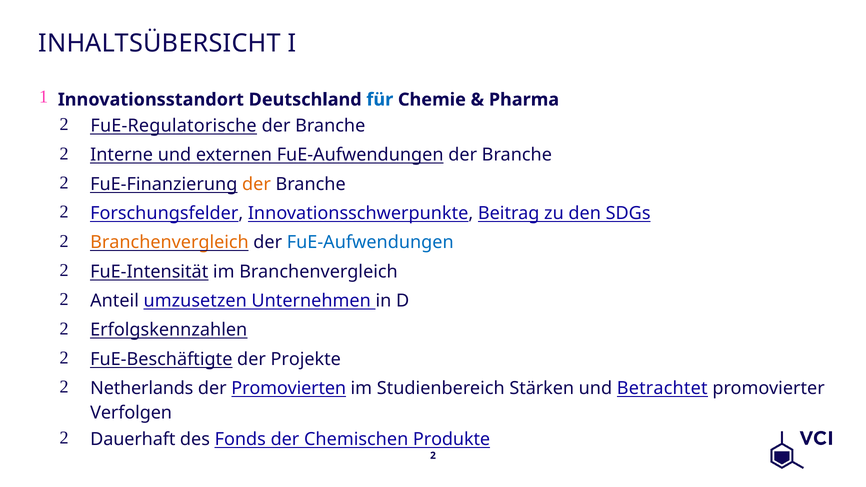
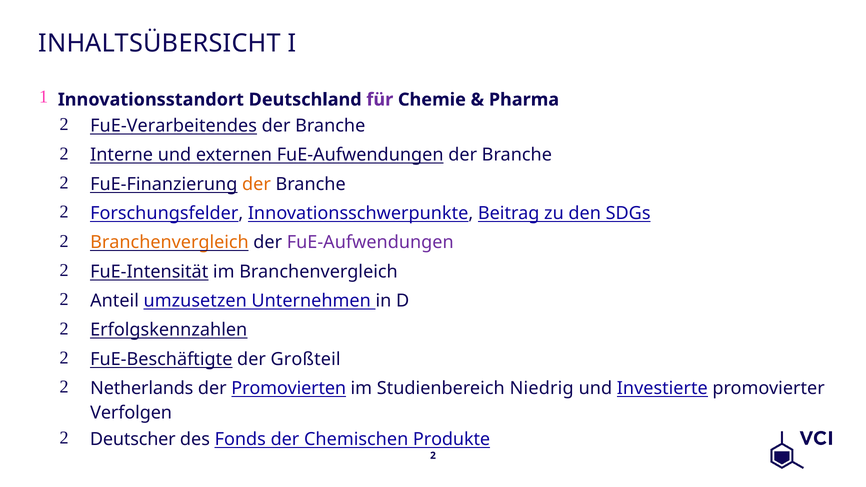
für colour: blue -> purple (380, 100)
FuE-Regulatorische: FuE-Regulatorische -> FuE-Verarbeitendes (174, 126)
FuE-Aufwendungen colour: blue -> purple (370, 243)
Projekte: Projekte -> Großteil (306, 359)
Stärken: Stärken -> Niedrig (542, 388)
Betrachtet: Betrachtet -> Investierte (662, 388)
Dauerhaft: Dauerhaft -> Deutscher (133, 439)
